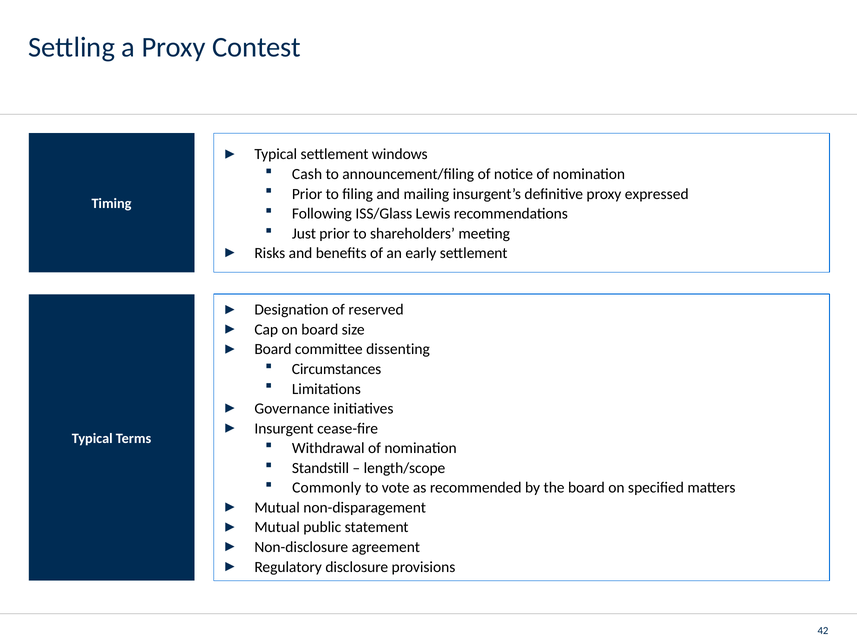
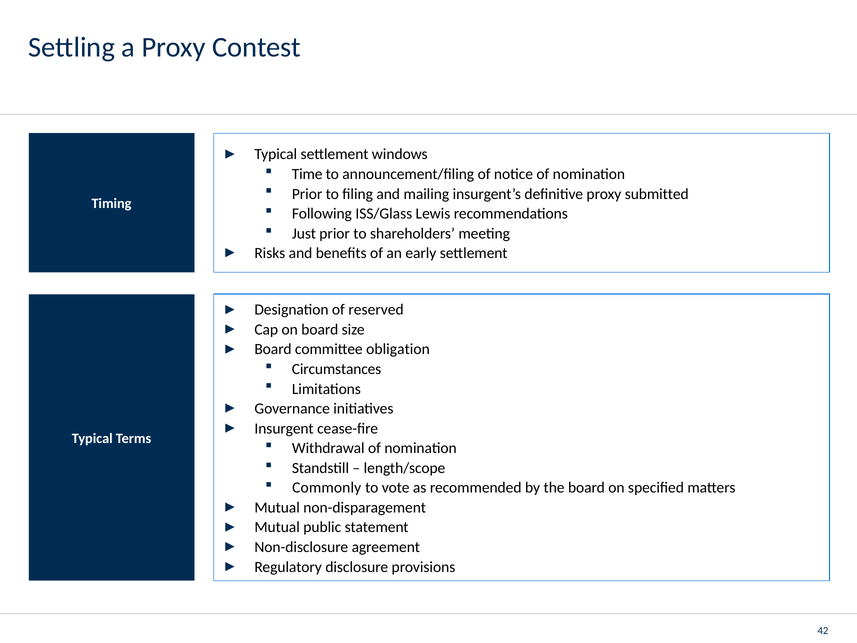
Cash: Cash -> Time (307, 174)
expressed: expressed -> submitted (657, 194)
dissenting: dissenting -> obligation (398, 349)
